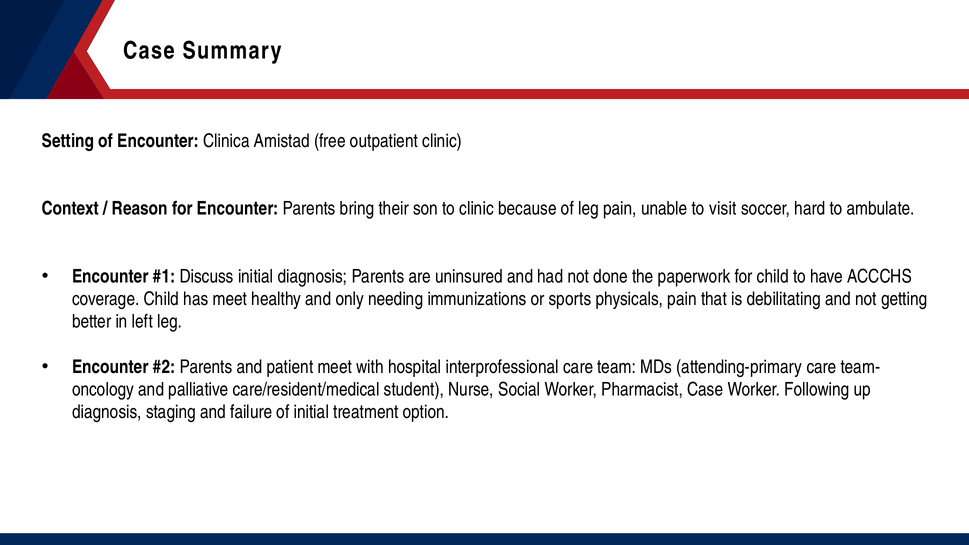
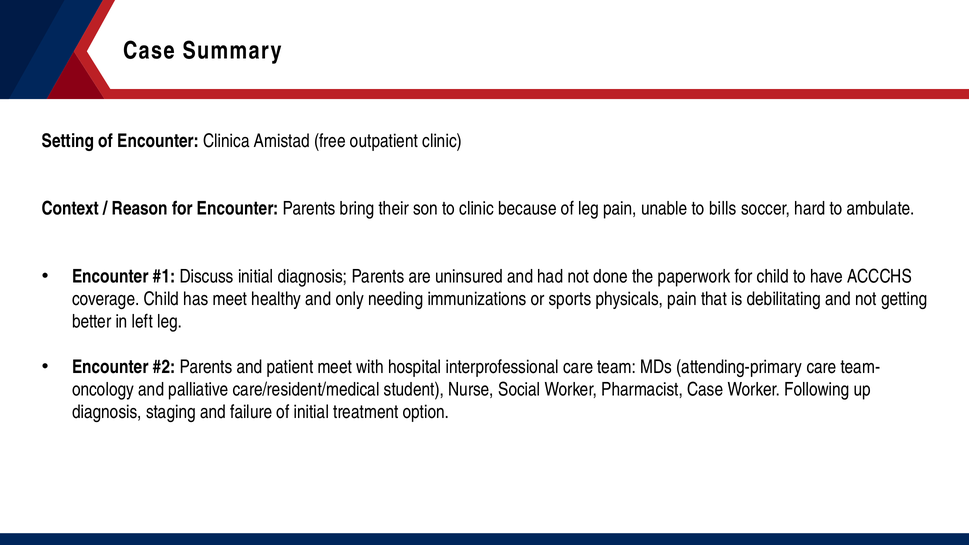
visit: visit -> bills (723, 209)
